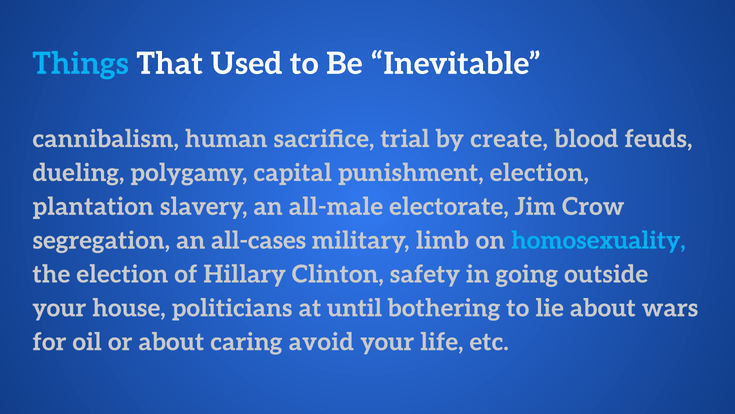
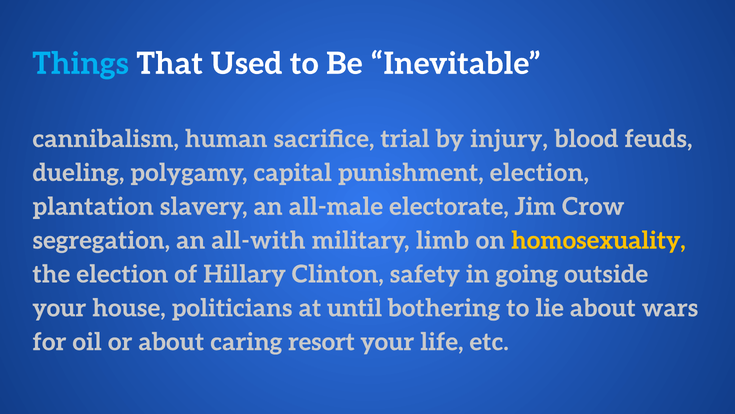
create: create -> injury (509, 139)
all-cases: all-cases -> all-with (258, 240)
homosexuality colour: light blue -> yellow (598, 240)
avoid: avoid -> resort (321, 342)
